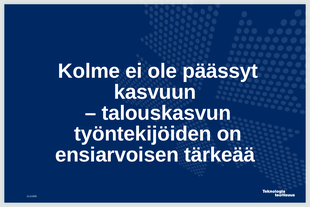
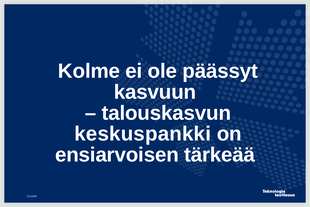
työntekijöiden: työntekijöiden -> keskuspankki (143, 134)
